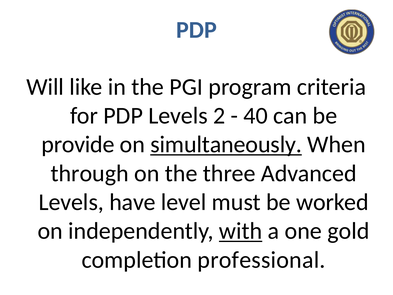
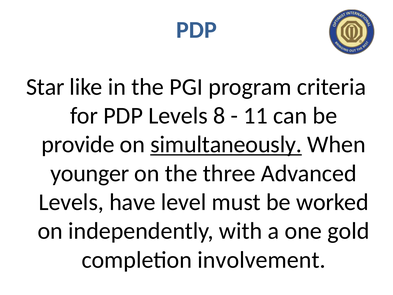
Will: Will -> Star (45, 87)
2: 2 -> 8 (219, 116)
40: 40 -> 11 (256, 116)
through: through -> younger (90, 173)
with underline: present -> none (241, 231)
professional: professional -> involvement (262, 260)
